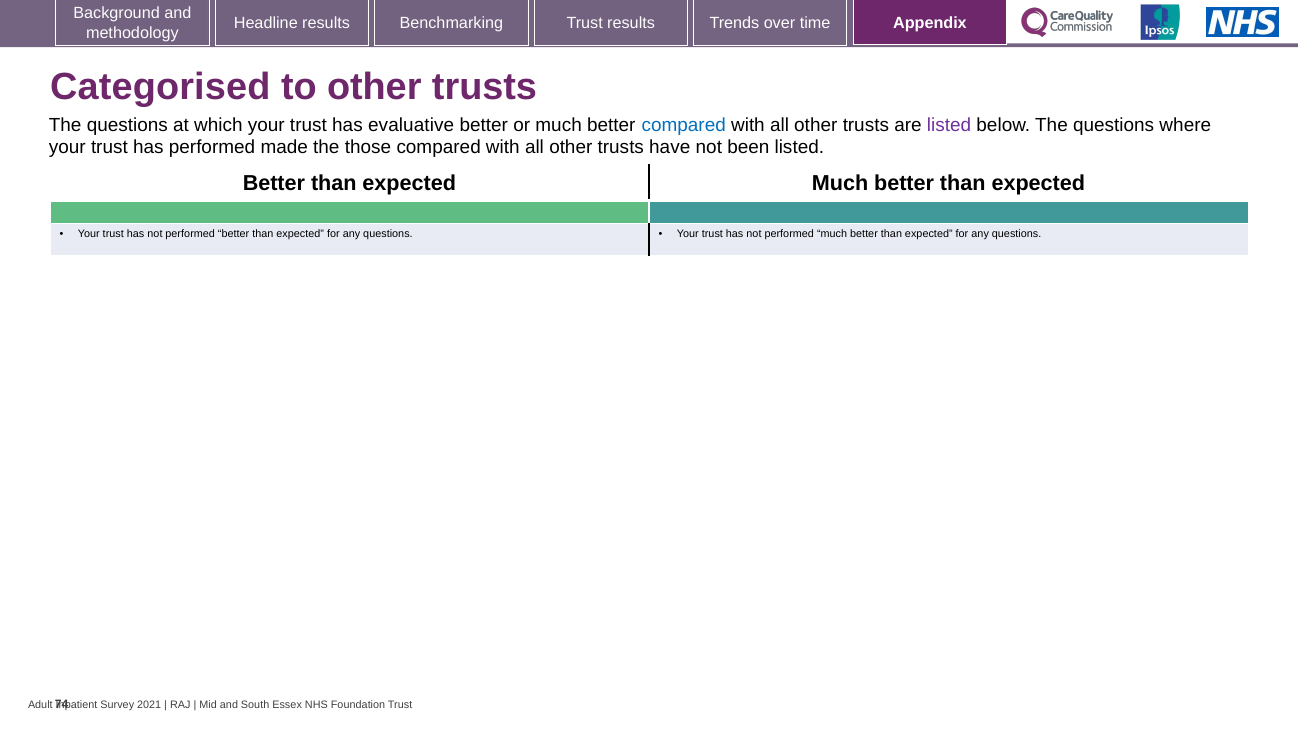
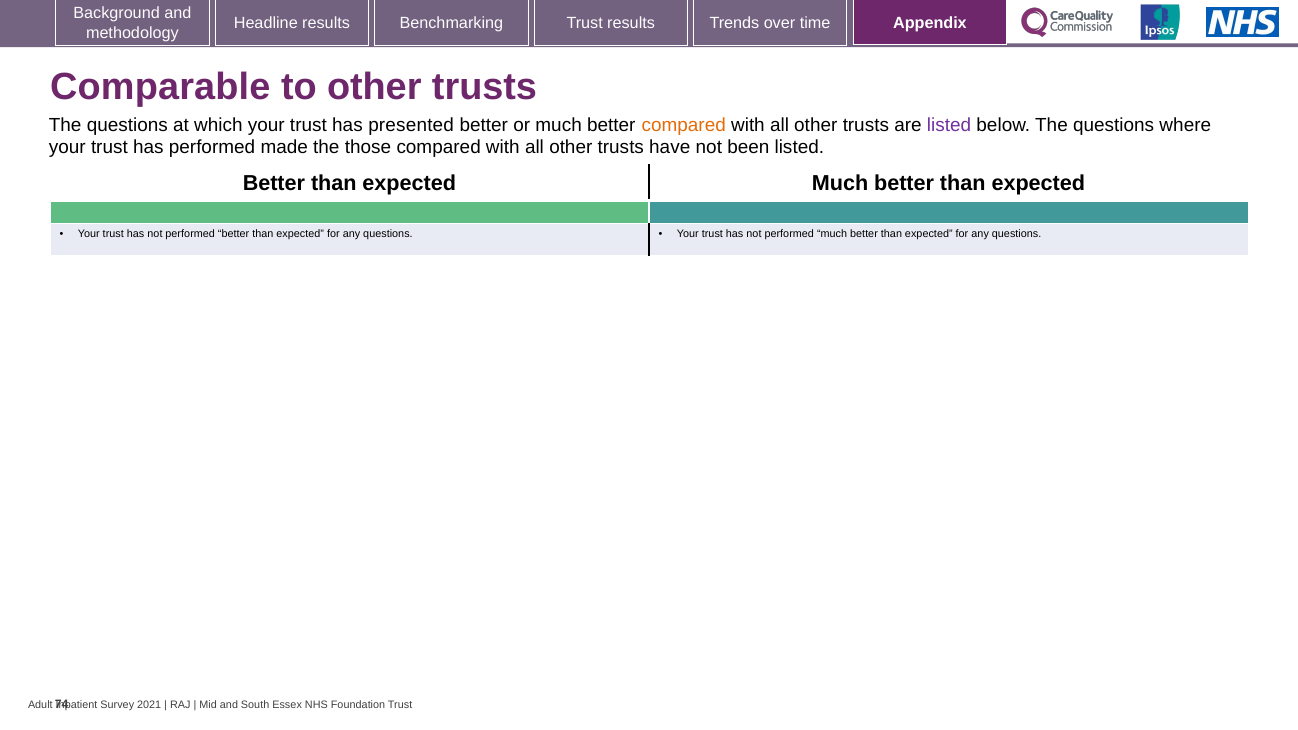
Categorised: Categorised -> Comparable (160, 87)
evaluative: evaluative -> presented (411, 125)
compared colour: blue -> orange (684, 125)
